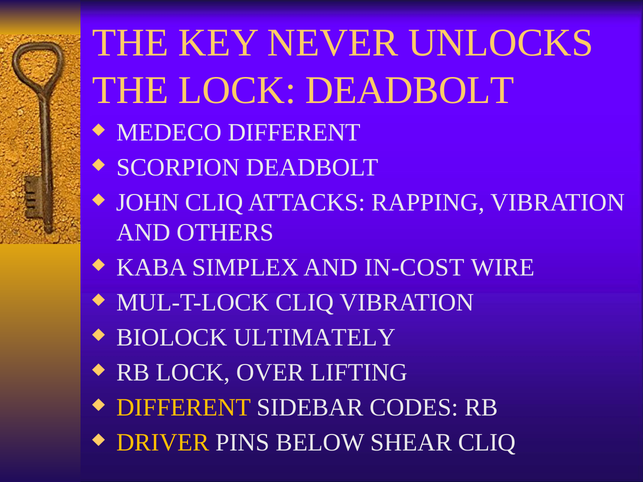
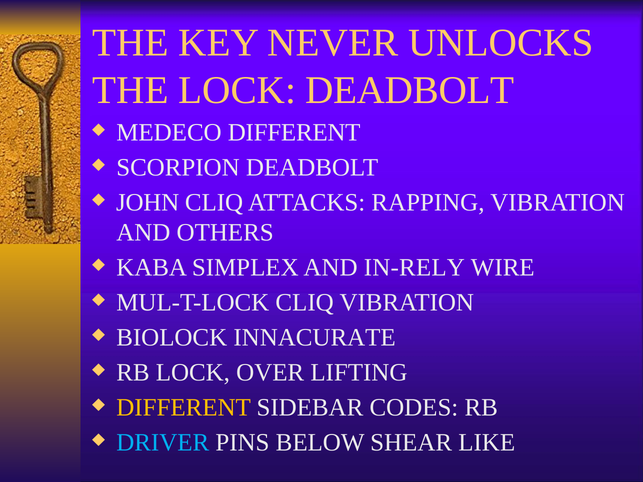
IN-COST: IN-COST -> IN-RELY (414, 268)
ULTIMATELY: ULTIMATELY -> INNACURATE (315, 338)
DRIVER colour: yellow -> light blue (163, 443)
SHEAR CLIQ: CLIQ -> LIKE (487, 443)
